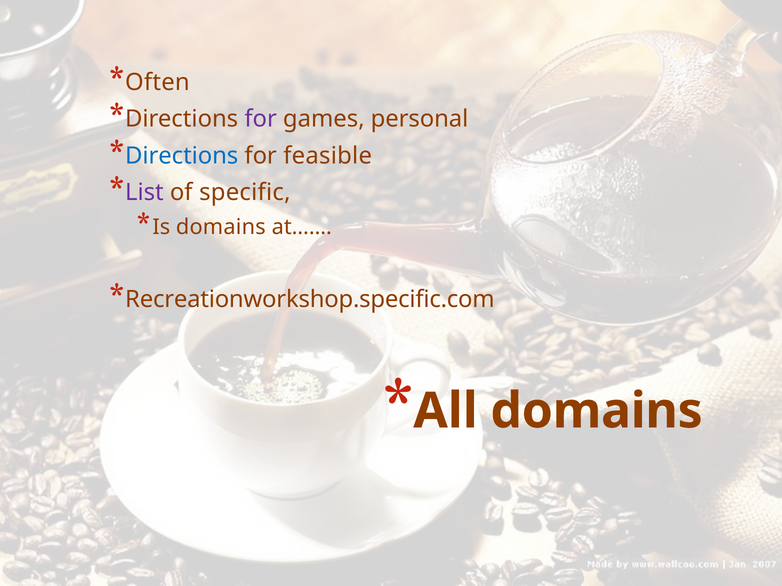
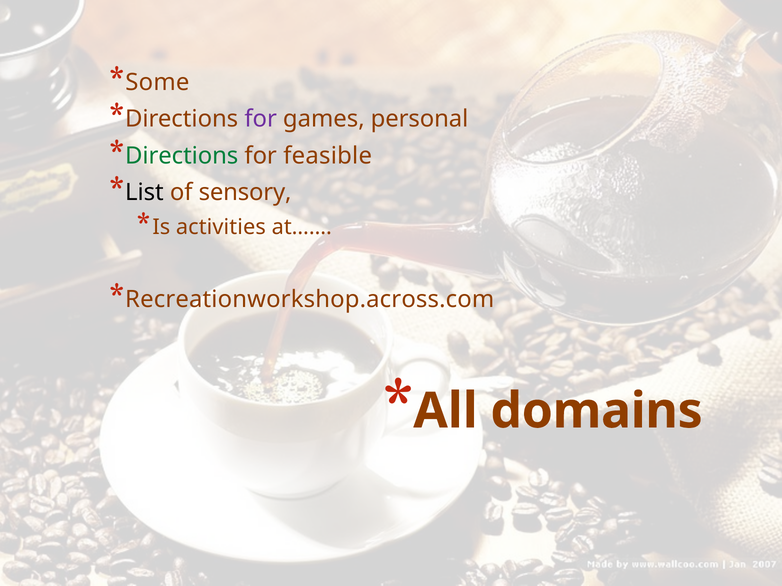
Often: Often -> Some (157, 82)
Directions colour: blue -> green (182, 156)
List colour: purple -> black (144, 193)
specific: specific -> sensory (245, 193)
Is domains: domains -> activities (221, 227)
Recreationworkshop.specific.com: Recreationworkshop.specific.com -> Recreationworkshop.across.com (310, 300)
